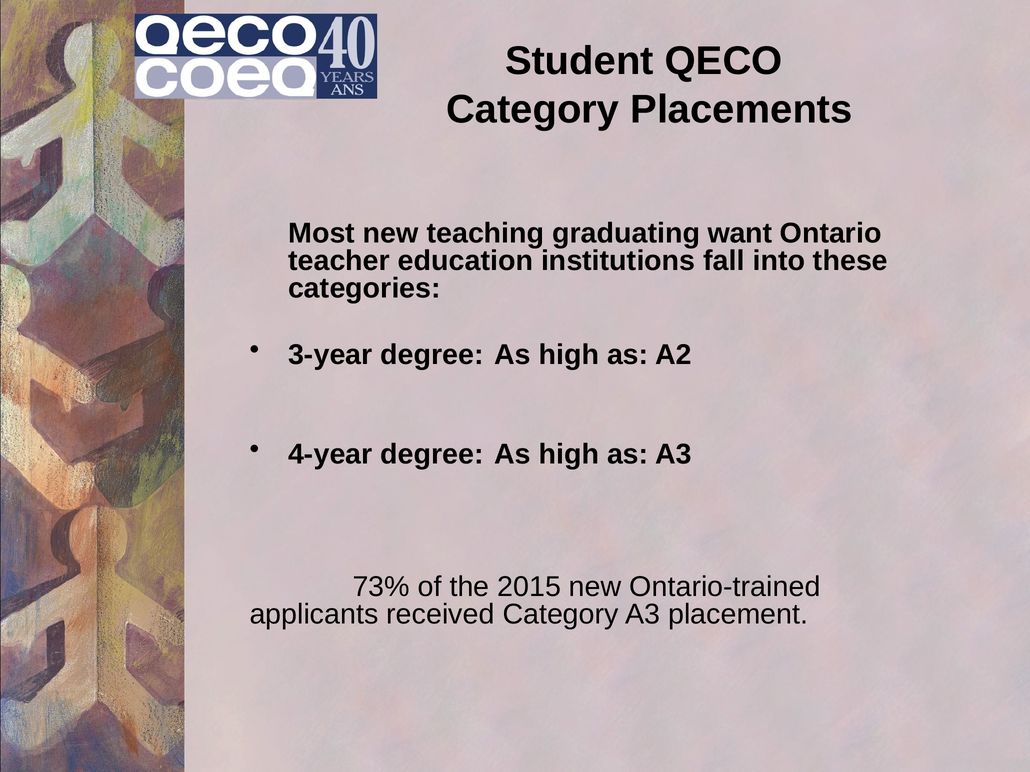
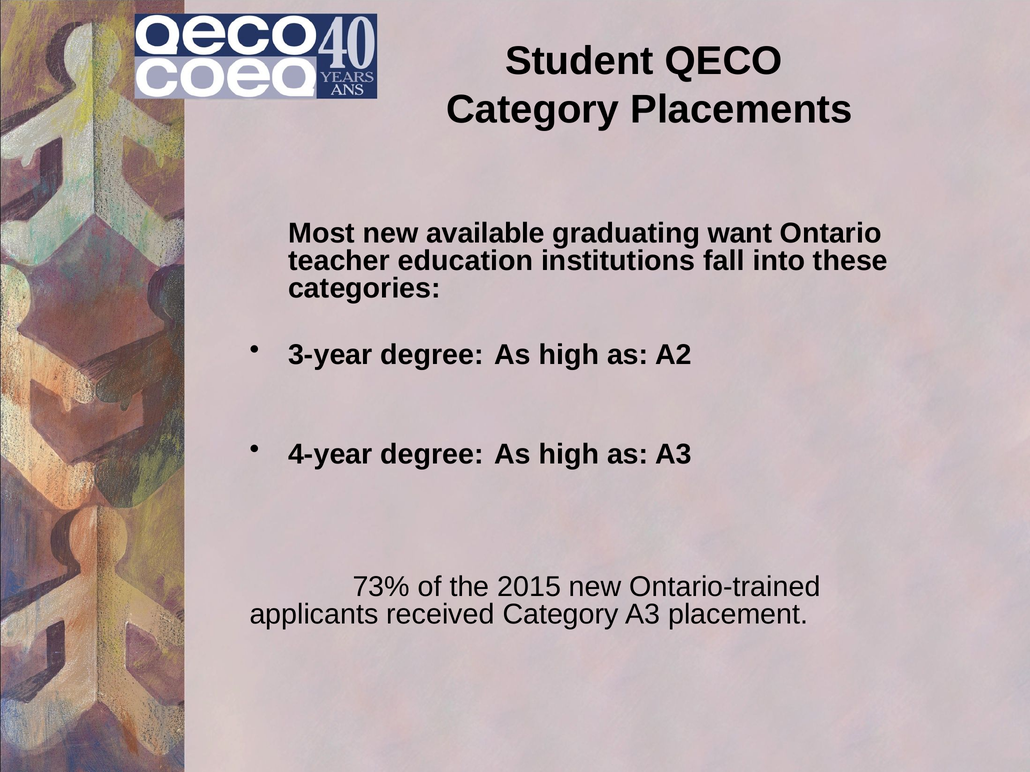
teaching: teaching -> available (486, 234)
